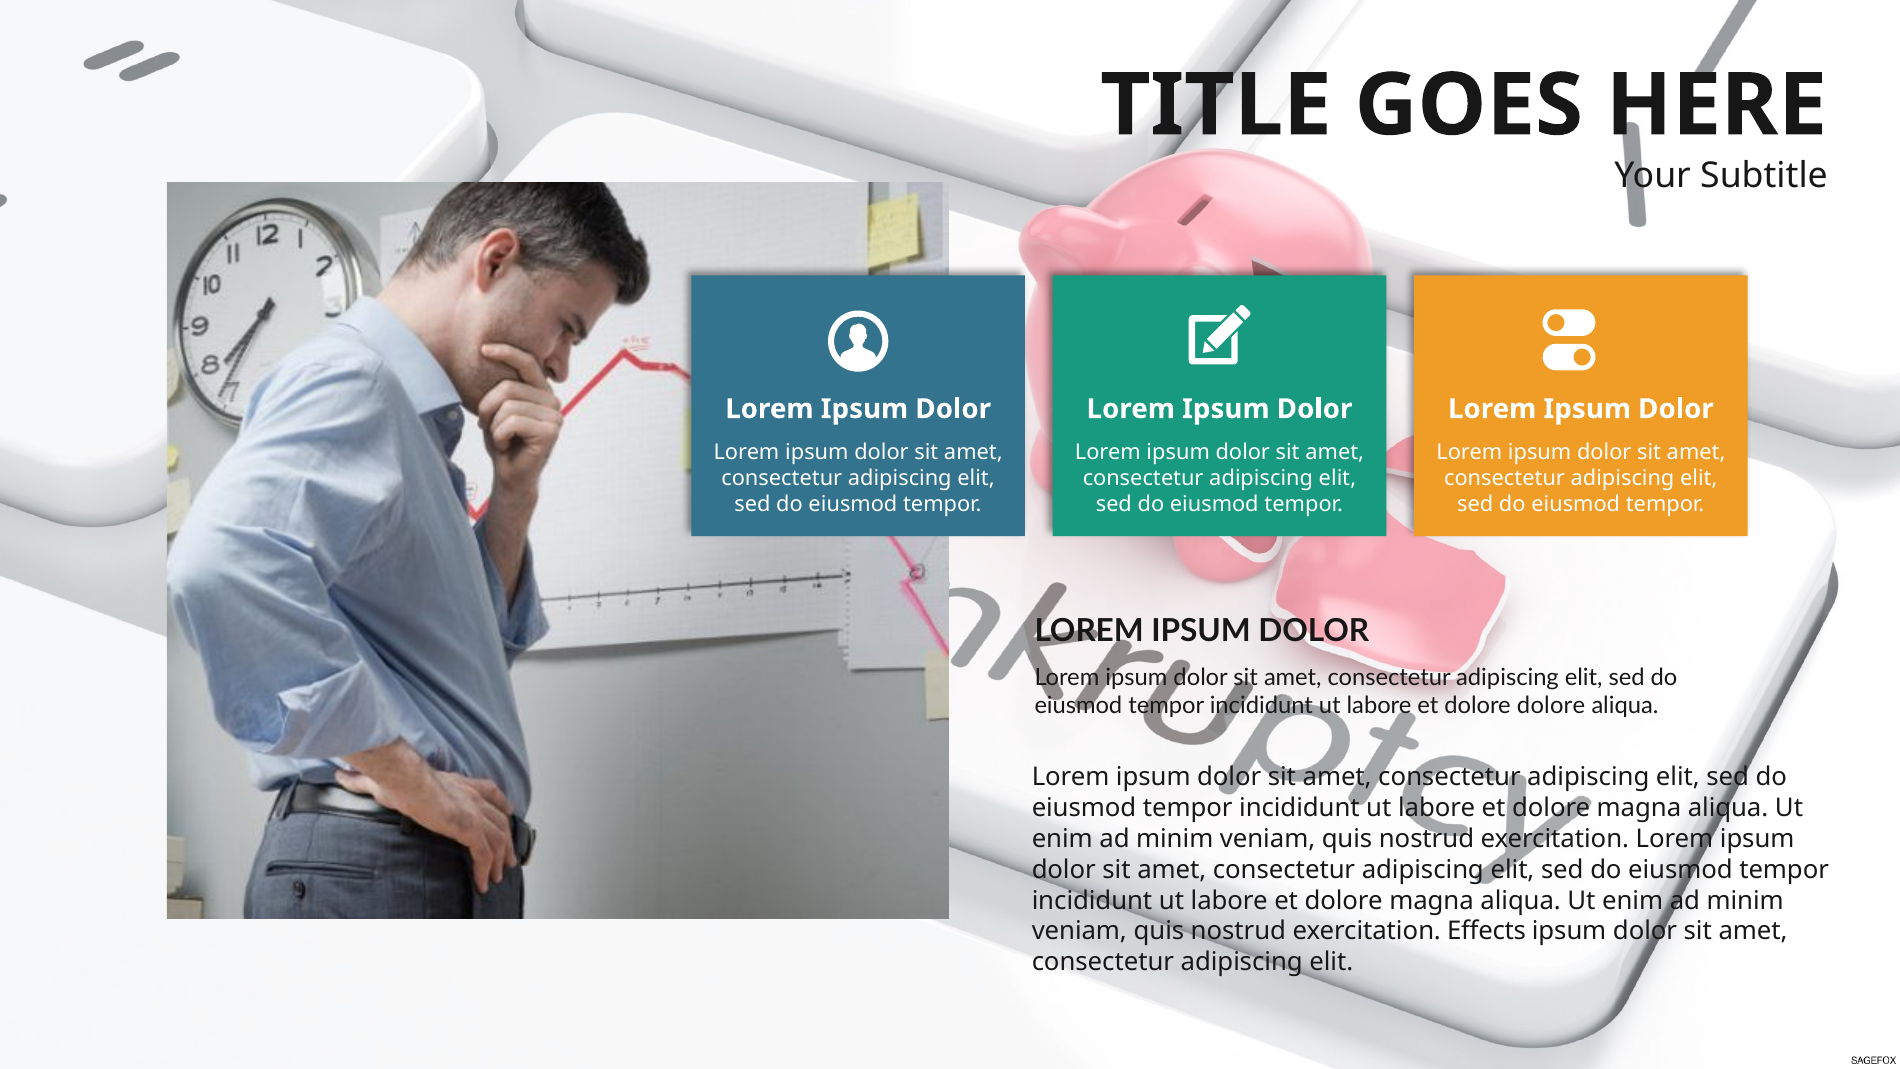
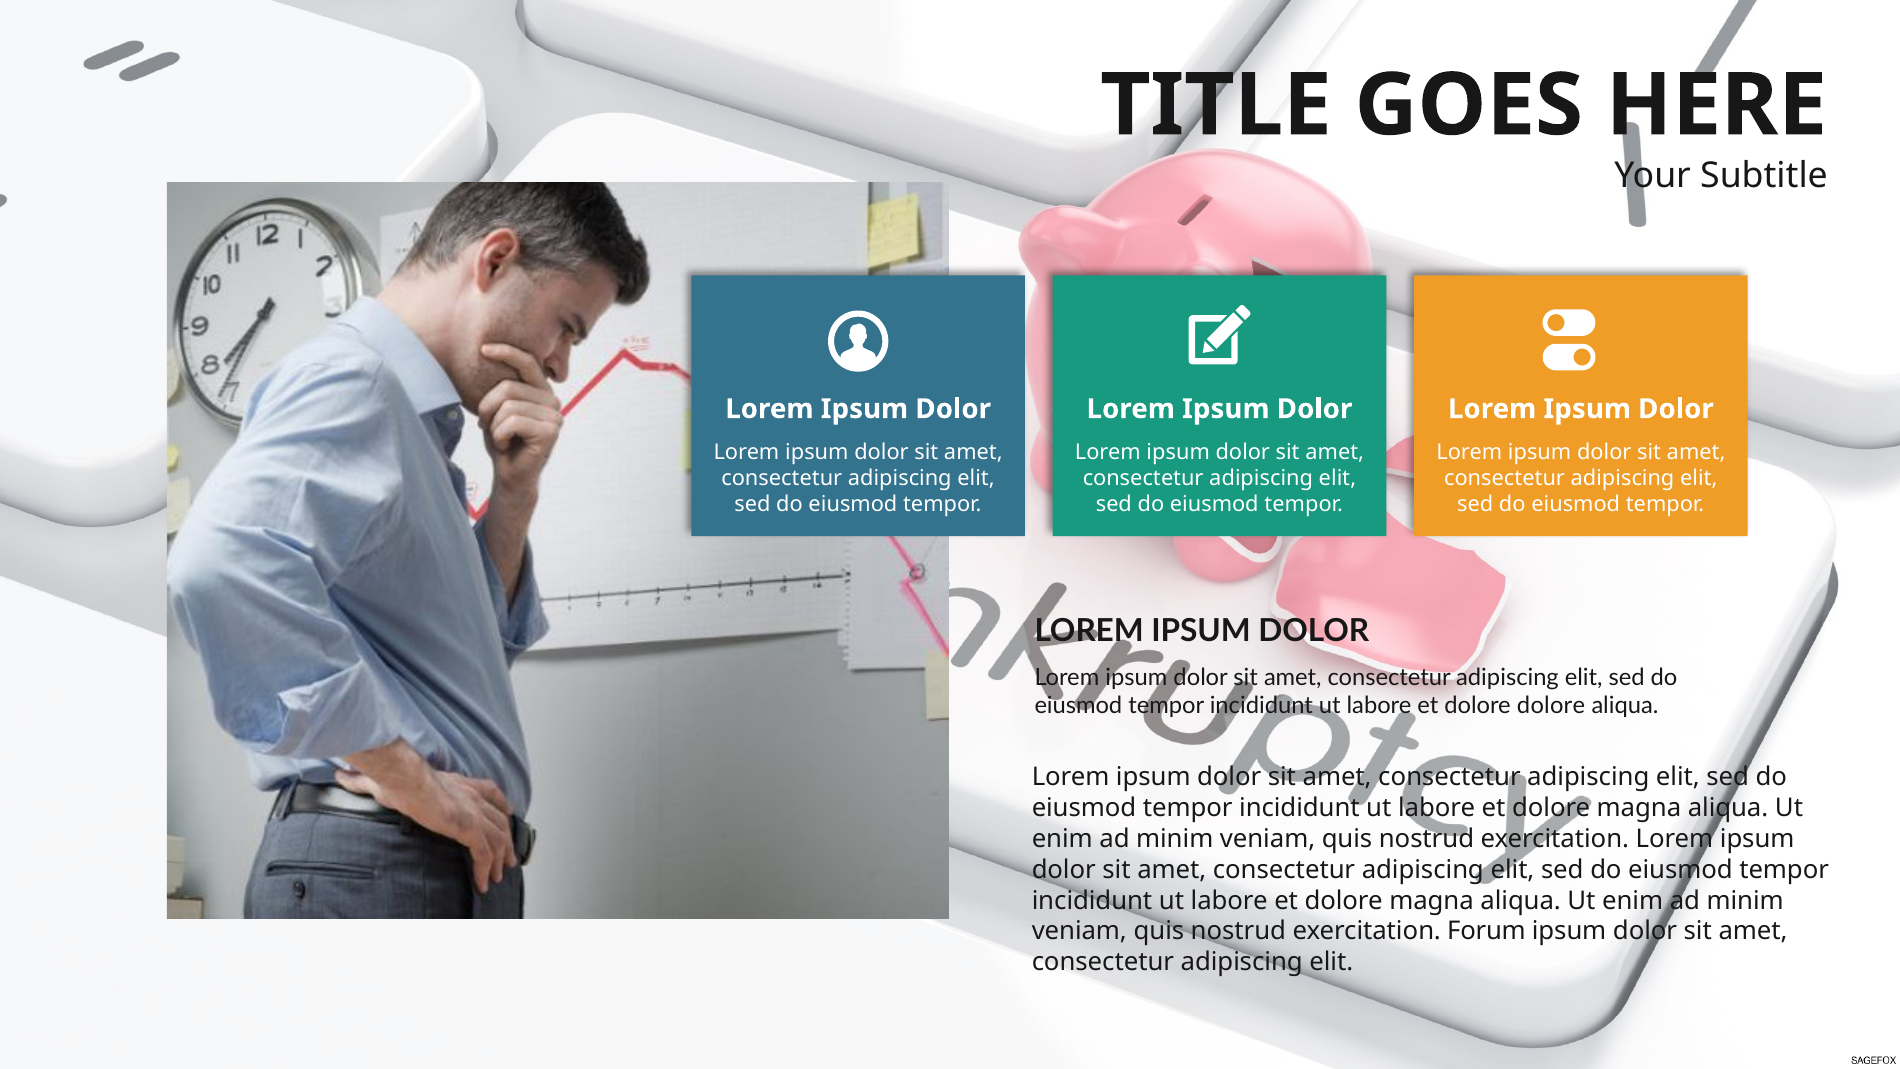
Effects: Effects -> Forum (1487, 931)
